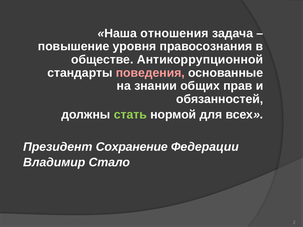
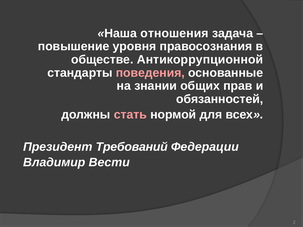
стать colour: light green -> pink (130, 115)
Сохранение: Сохранение -> Требований (132, 147)
Стало: Стало -> Вести (109, 163)
